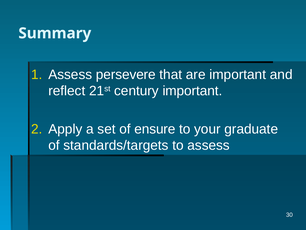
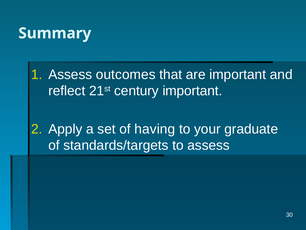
persevere: persevere -> outcomes (126, 74)
ensure: ensure -> having (155, 129)
